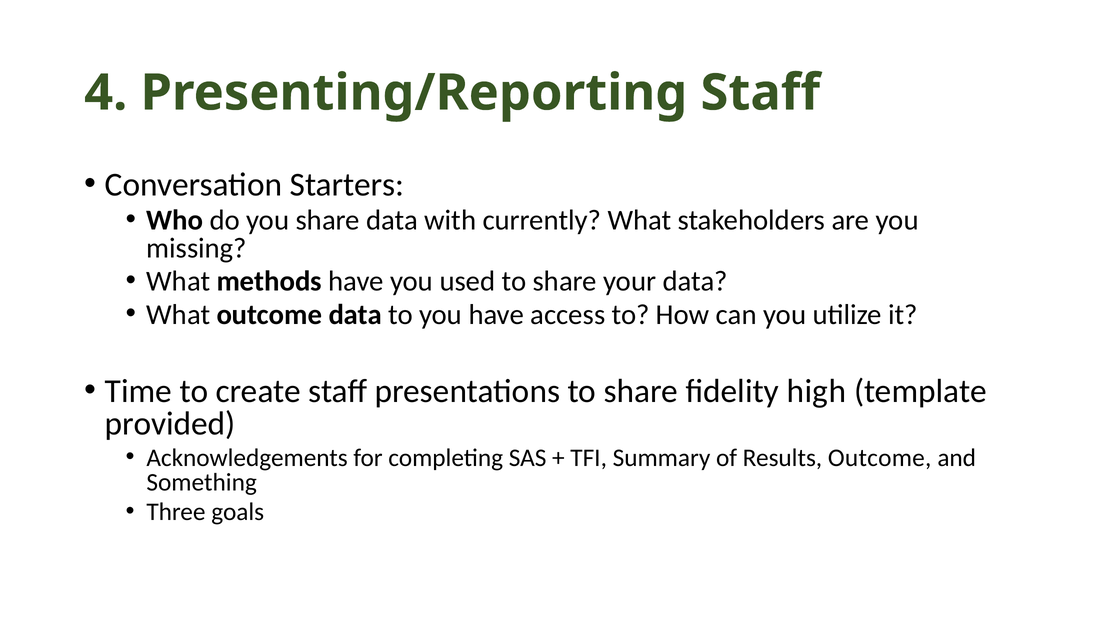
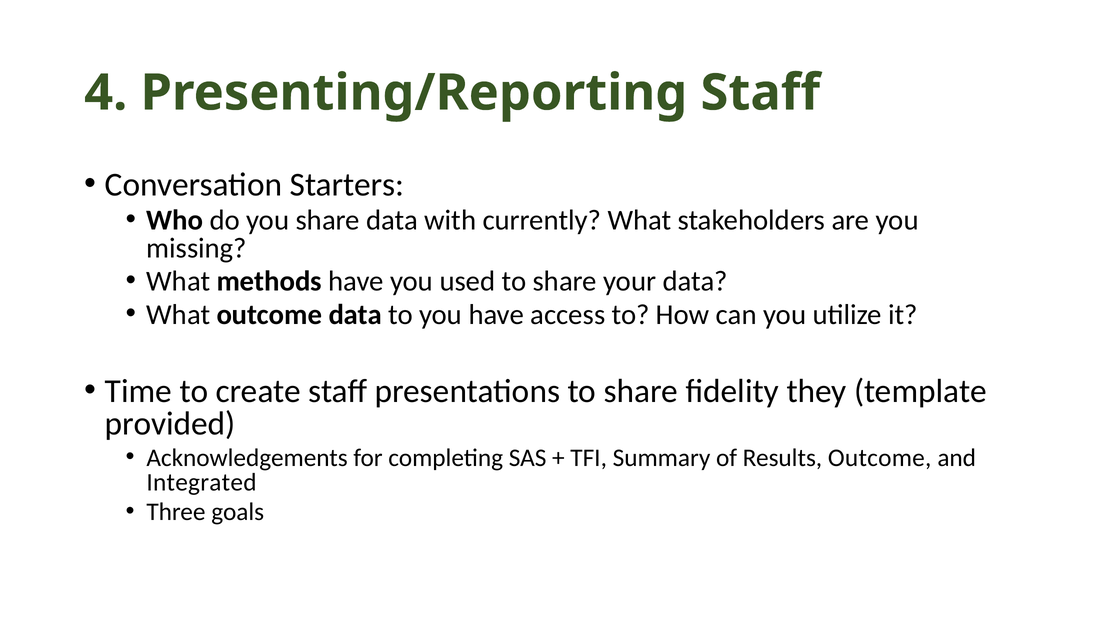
high: high -> they (817, 391)
Something: Something -> Integrated (201, 482)
